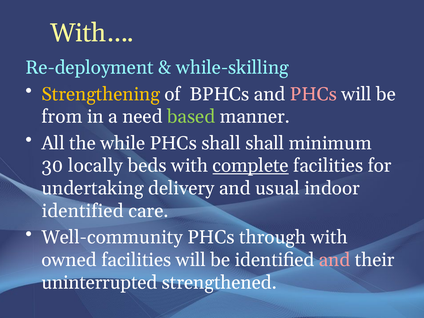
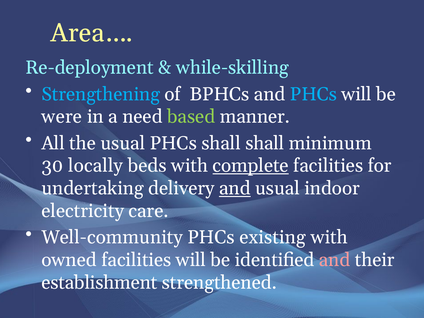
With…: With… -> Area… (92, 33)
Strengthening colour: yellow -> light blue (101, 94)
PHCs colour: pink -> light blue (313, 94)
from: from -> were (62, 117)
the while: while -> usual (123, 143)
and underline: none -> present (235, 188)
identified: identified -> electricity (83, 211)
through: through -> existing (273, 237)
uninterrupted: uninterrupted -> establishment (99, 283)
